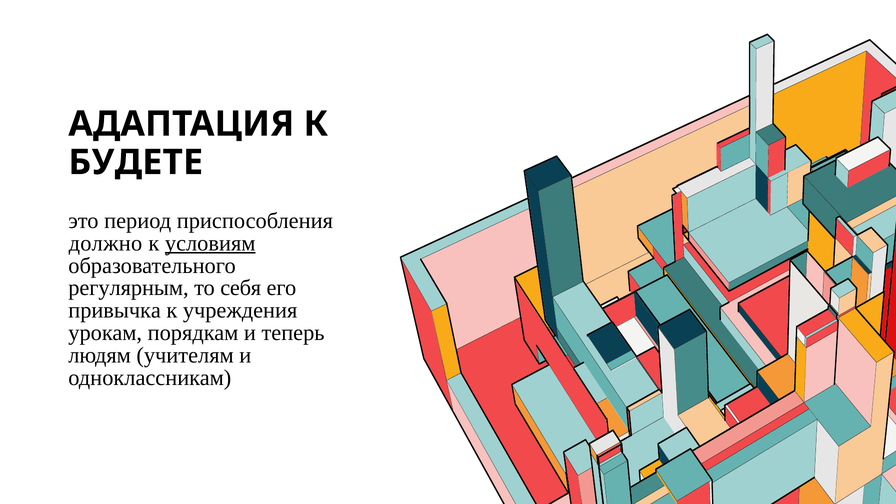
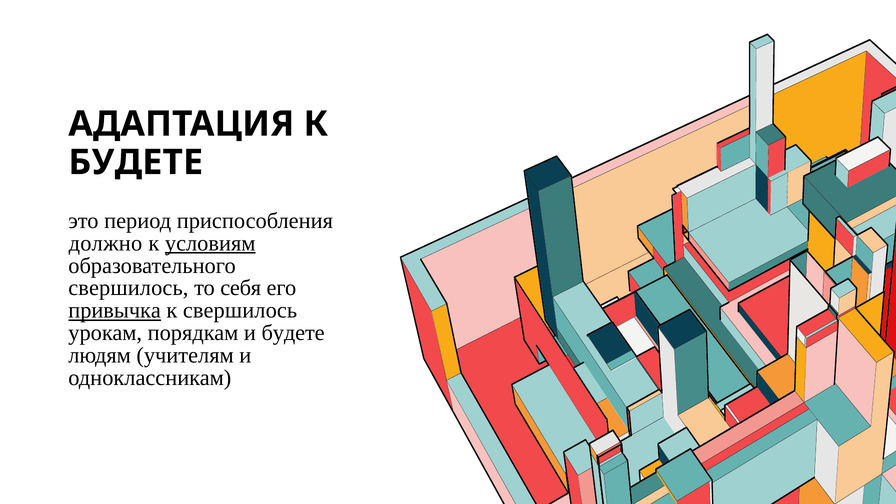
регулярным: регулярным -> свершилось (128, 288)
привычка underline: none -> present (115, 311)
к учреждения: учреждения -> свершилось (240, 311)
и теперь: теперь -> будете (293, 333)
